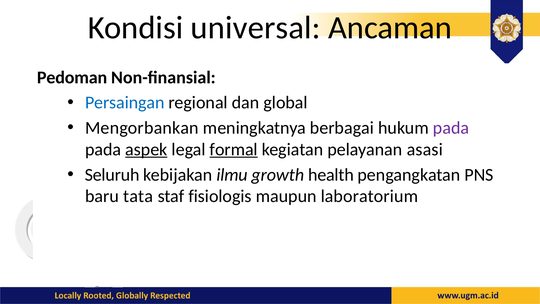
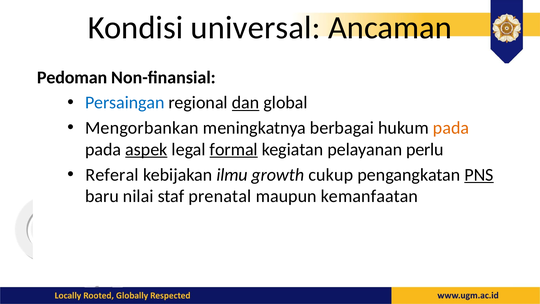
dan underline: none -> present (246, 103)
pada colour: purple -> orange (451, 128)
asasi: asasi -> perlu (425, 149)
Seluruh: Seluruh -> Referal (112, 175)
health: health -> cukup (331, 175)
PNS underline: none -> present (479, 175)
tata: tata -> nilai (138, 196)
fisiologis: fisiologis -> prenatal (220, 196)
laboratorium: laboratorium -> kemanfaatan (369, 196)
